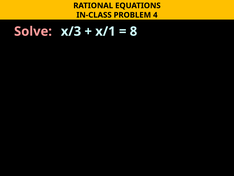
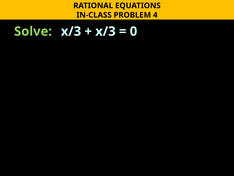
Solve colour: pink -> light green (33, 31)
x/1: x/1 -> x/3 (105, 31)
8: 8 -> 0 (133, 31)
